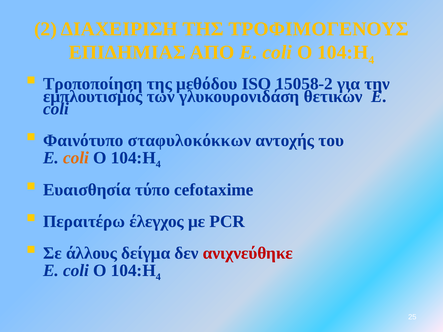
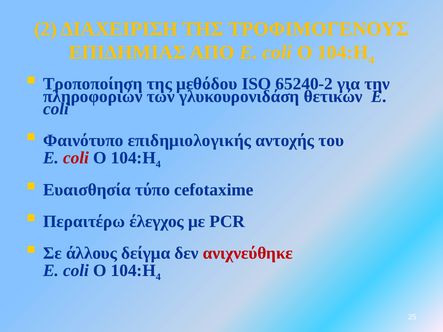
15058-2: 15058-2 -> 65240-2 (304, 84)
εμπλουτισμός: εμπλουτισμός -> πληροφοριών (93, 96)
σταφυλοκόκκων: σταφυλοκόκκων -> επιδημιολογικής (190, 141)
coli colour: orange -> red (76, 158)
